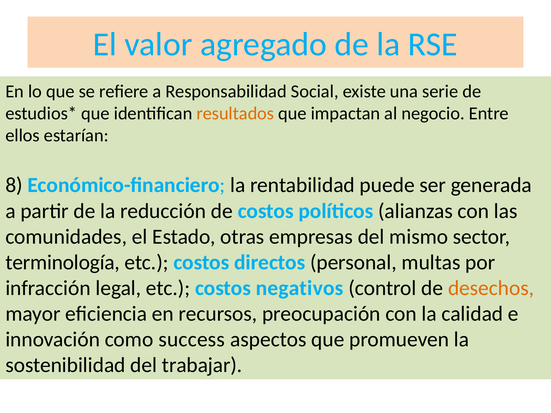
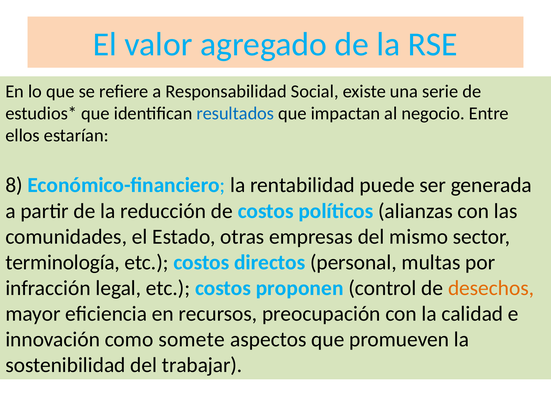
resultados colour: orange -> blue (235, 113)
negativos: negativos -> proponen (300, 288)
success: success -> somete (192, 340)
